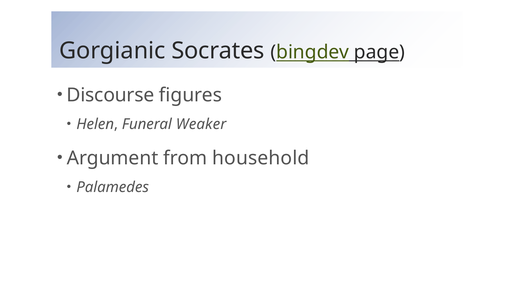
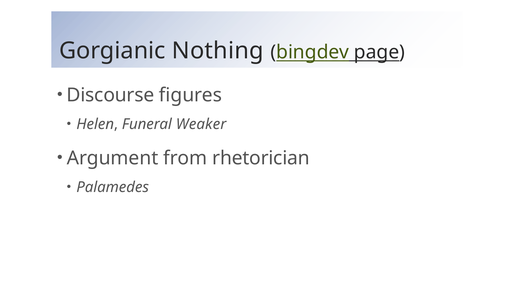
Socrates: Socrates -> Nothing (218, 51)
household: household -> rhetorician (261, 158)
